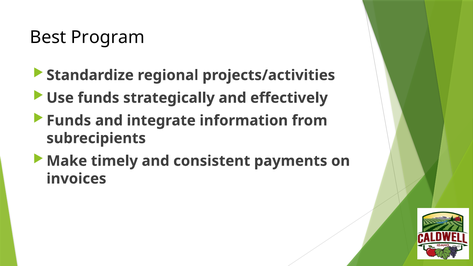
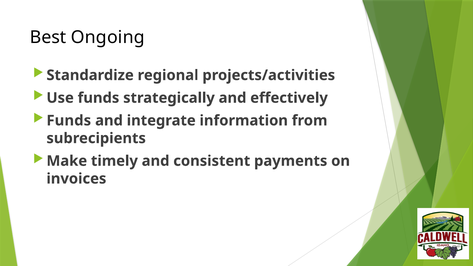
Program: Program -> Ongoing (108, 37)
